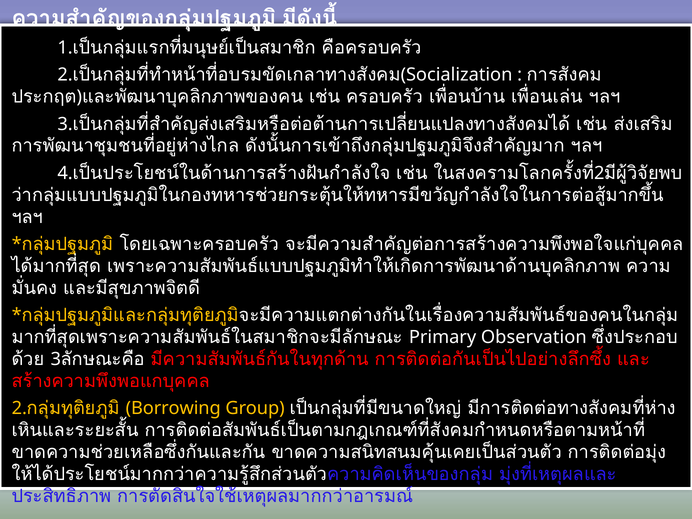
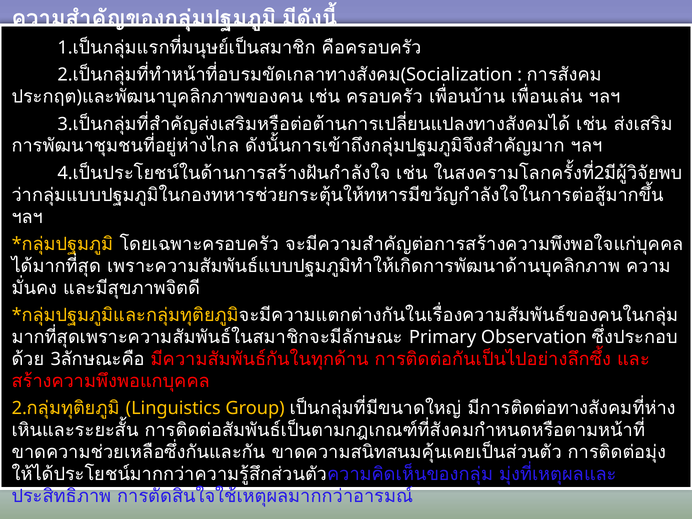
Borrowing: Borrowing -> Linguistics (173, 408)
